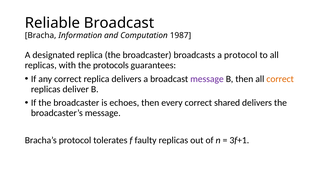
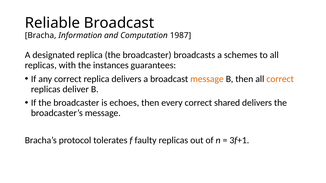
a protocol: protocol -> schemes (241, 55)
protocols: protocols -> instances (111, 65)
message colour: purple -> orange (207, 79)
